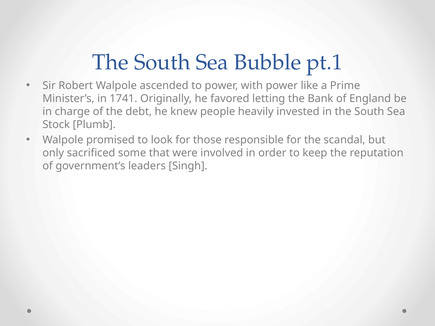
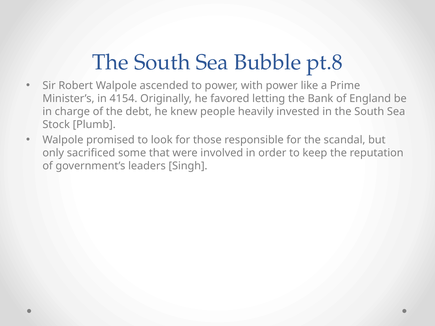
pt.1: pt.1 -> pt.8 (325, 62)
1741: 1741 -> 4154 (123, 99)
